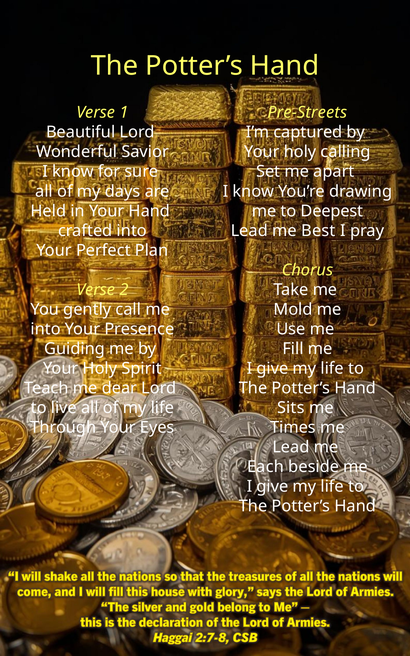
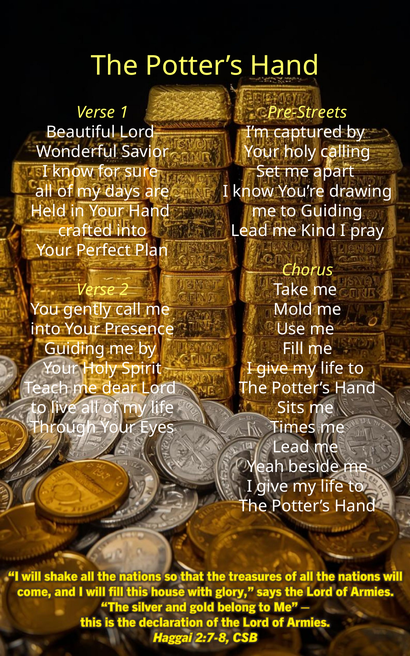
to Deepest: Deepest -> Guiding (332, 211)
Best: Best -> Kind (318, 231)
Each: Each -> Yeah (266, 467)
